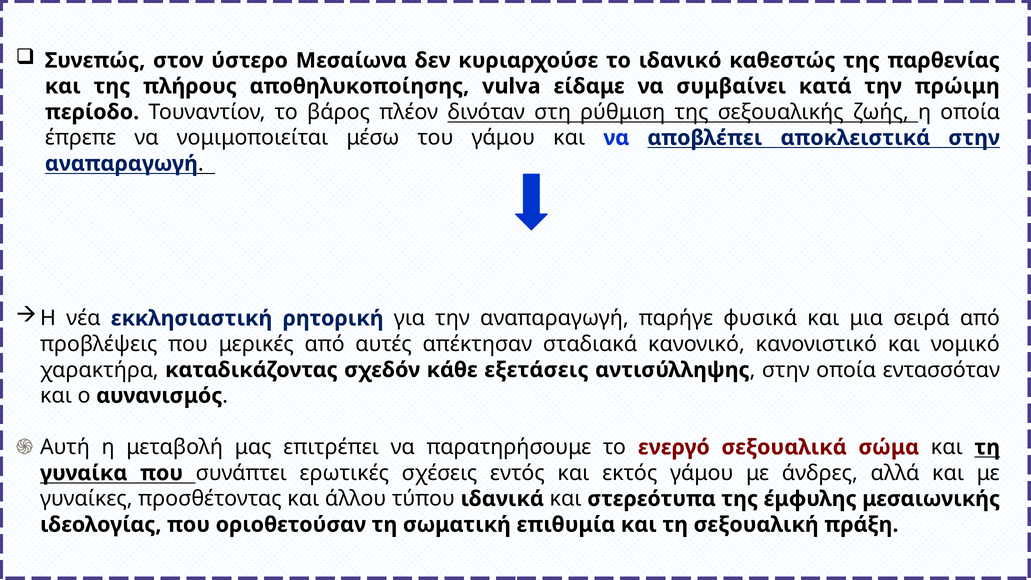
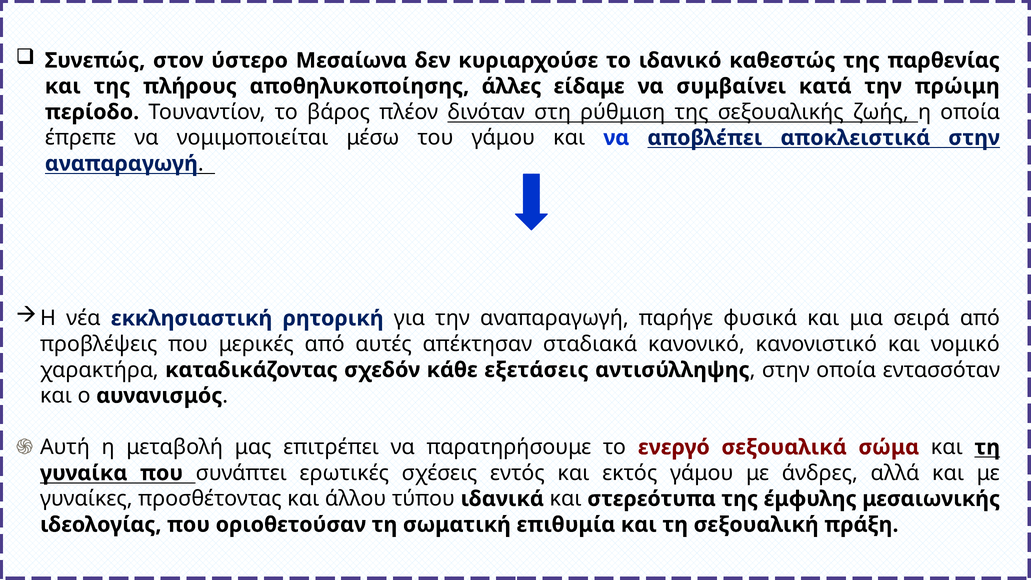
vulva: vulva -> άλλες (512, 86)
